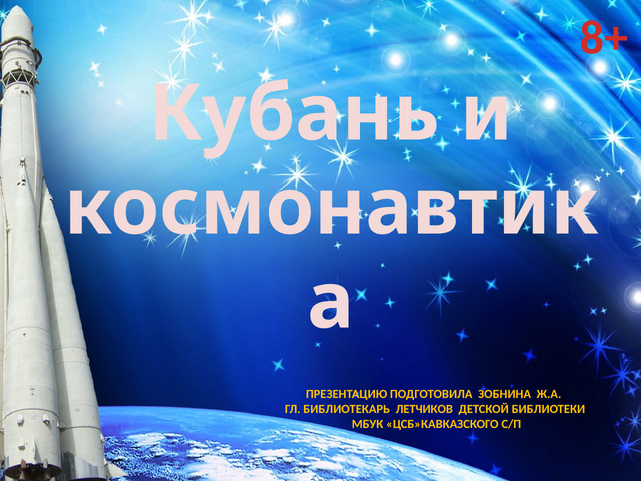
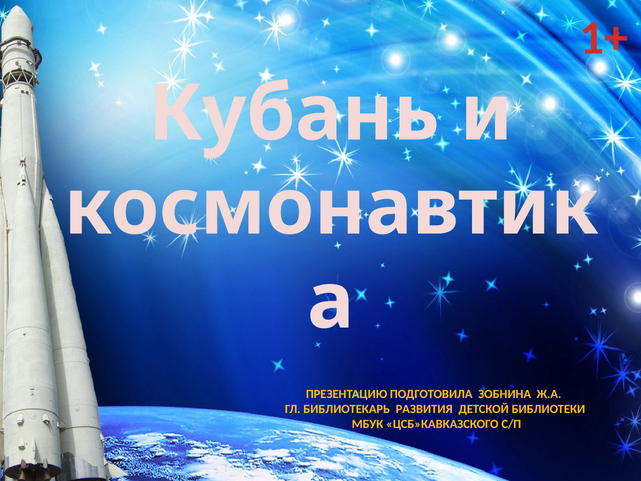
8+: 8+ -> 1+ (604, 38)
ЛЕТЧИКОВ: ЛЕТЧИКОВ -> РАЗВИТИЯ (424, 409)
